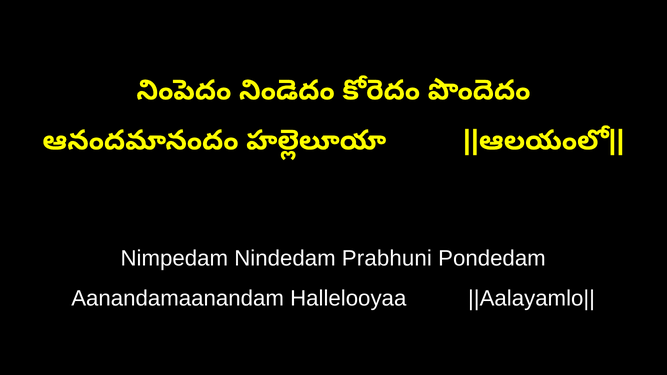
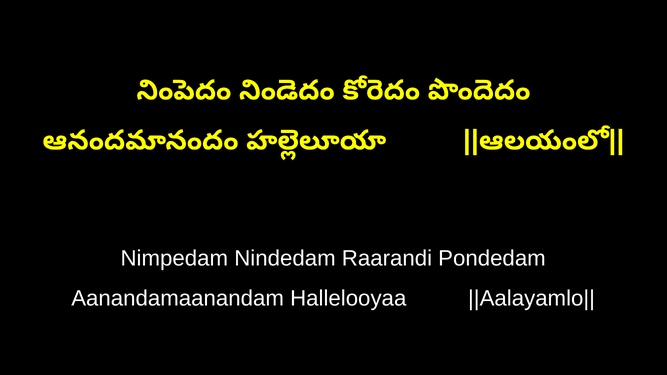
Prabhuni: Prabhuni -> Raarandi (387, 258)
